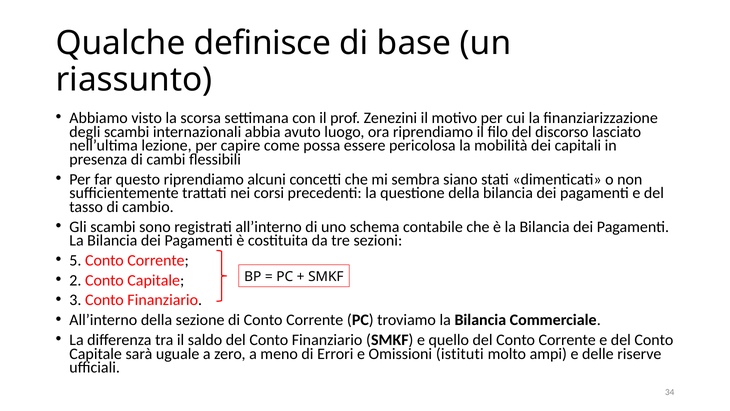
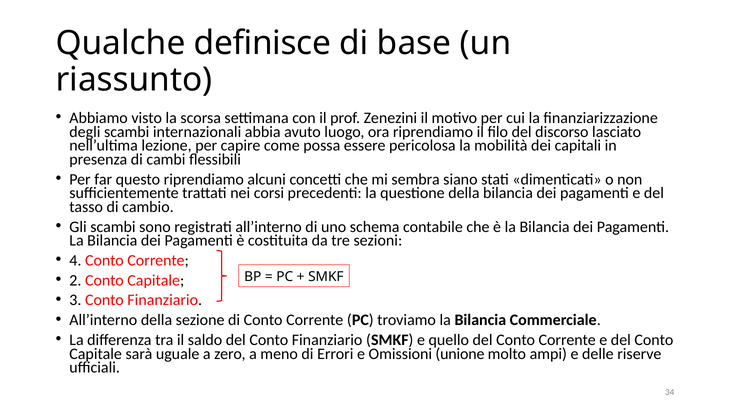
5: 5 -> 4 (75, 260)
istituti: istituti -> unione (460, 353)
